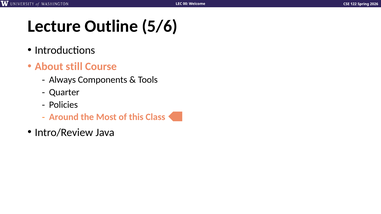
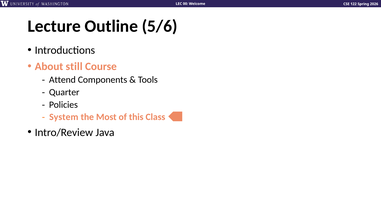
Always: Always -> Attend (62, 80)
Around: Around -> System (64, 117)
